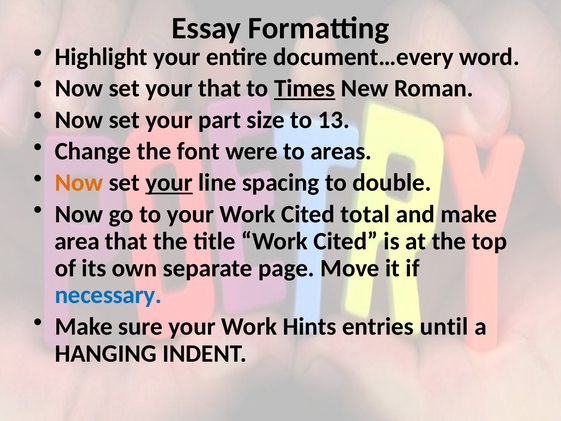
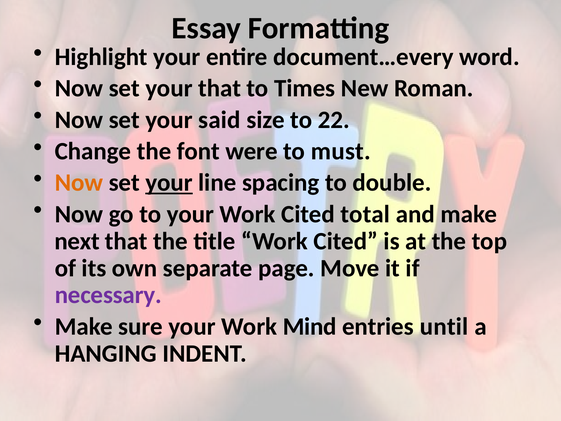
Times underline: present -> none (305, 88)
part: part -> said (219, 120)
13: 13 -> 22 (334, 120)
areas: areas -> must (341, 151)
area: area -> next (77, 241)
necessary colour: blue -> purple (108, 295)
Hints: Hints -> Mind (310, 326)
